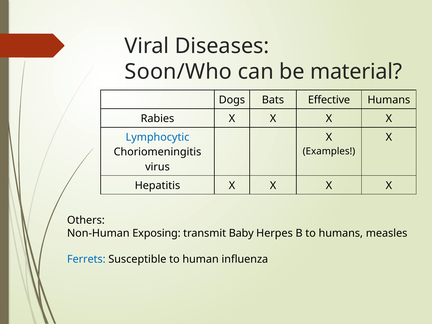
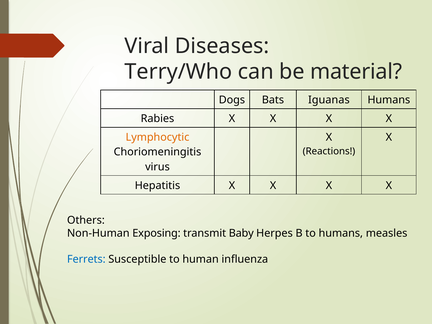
Soon/Who: Soon/Who -> Terry/Who (178, 72)
Effective: Effective -> Iguanas (329, 100)
Lymphocytic colour: blue -> orange (158, 137)
Examples: Examples -> Reactions (329, 151)
